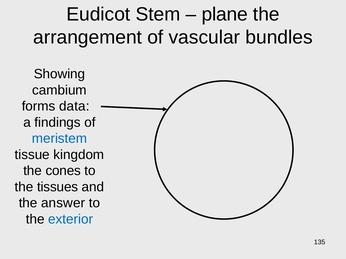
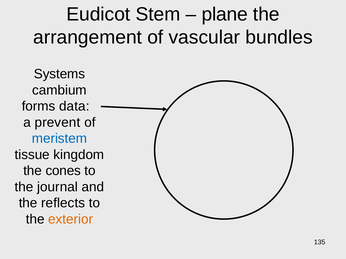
Showing: Showing -> Systems (59, 74)
findings: findings -> prevent (57, 123)
tissues: tissues -> journal (57, 187)
answer: answer -> reflects (63, 203)
exterior colour: blue -> orange (71, 220)
